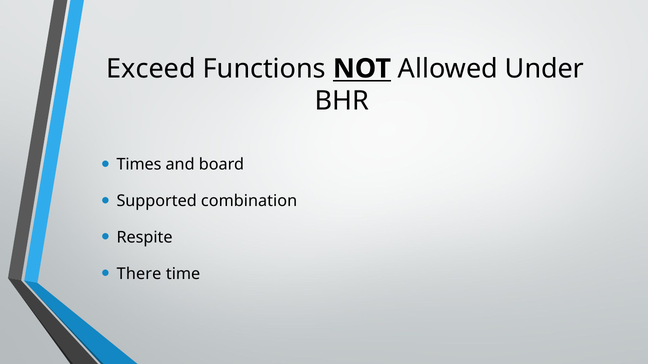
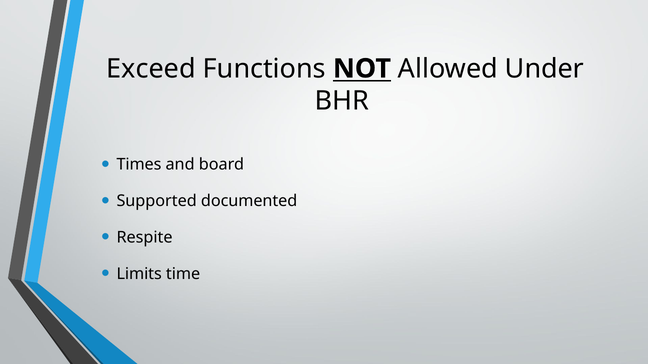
combination: combination -> documented (249, 201)
There: There -> Limits (139, 274)
